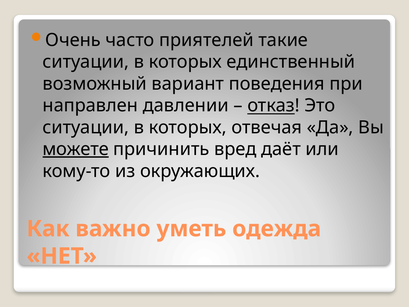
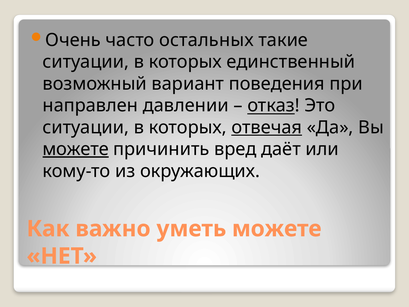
приятелей: приятелей -> остальных (206, 40)
отвечая underline: none -> present (267, 127)
уметь одежда: одежда -> можете (277, 229)
